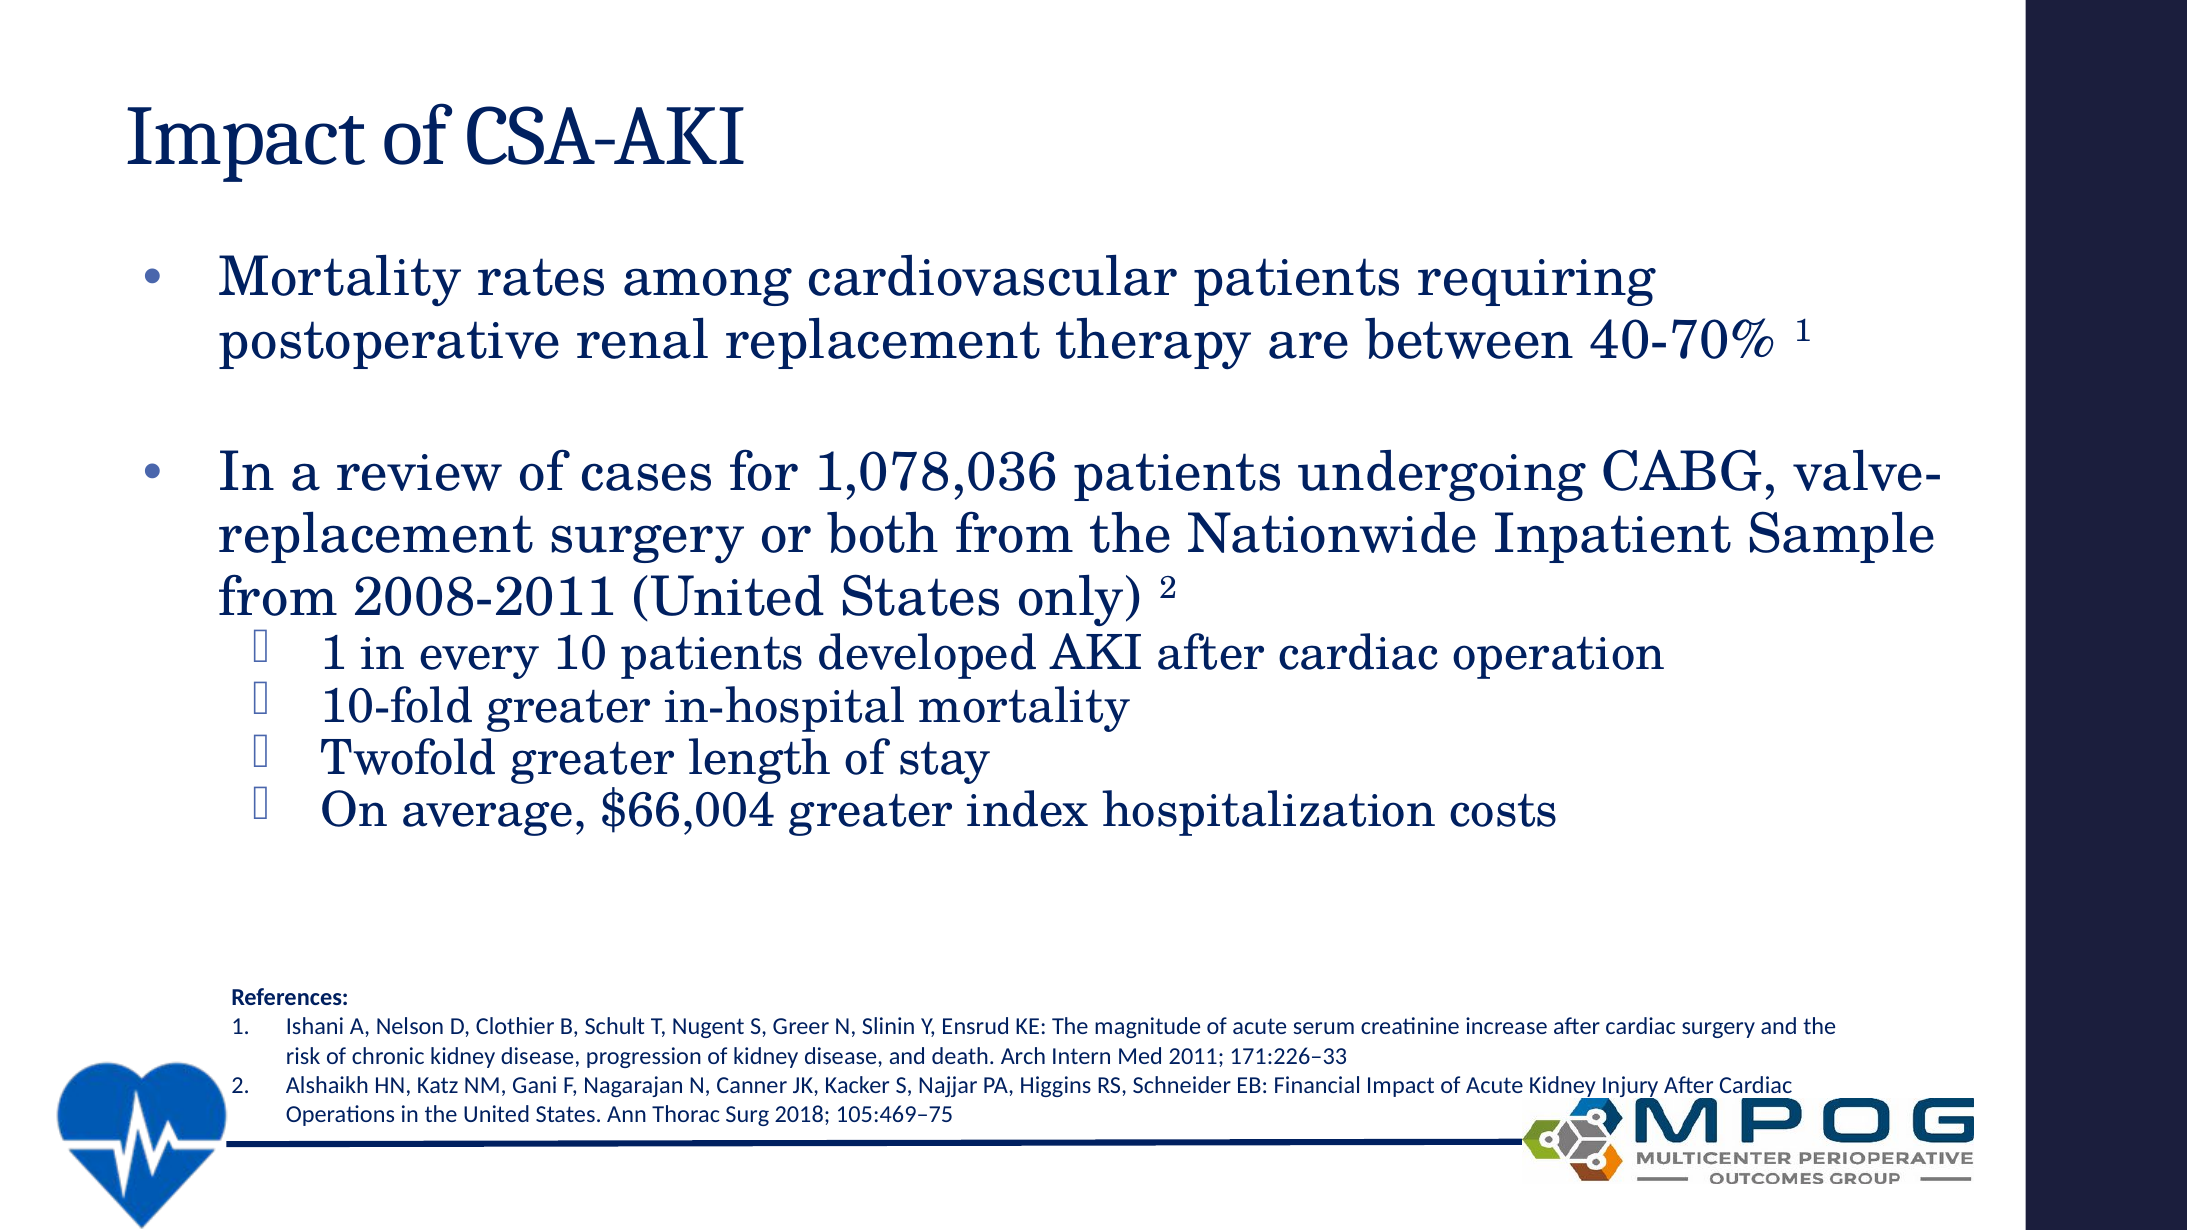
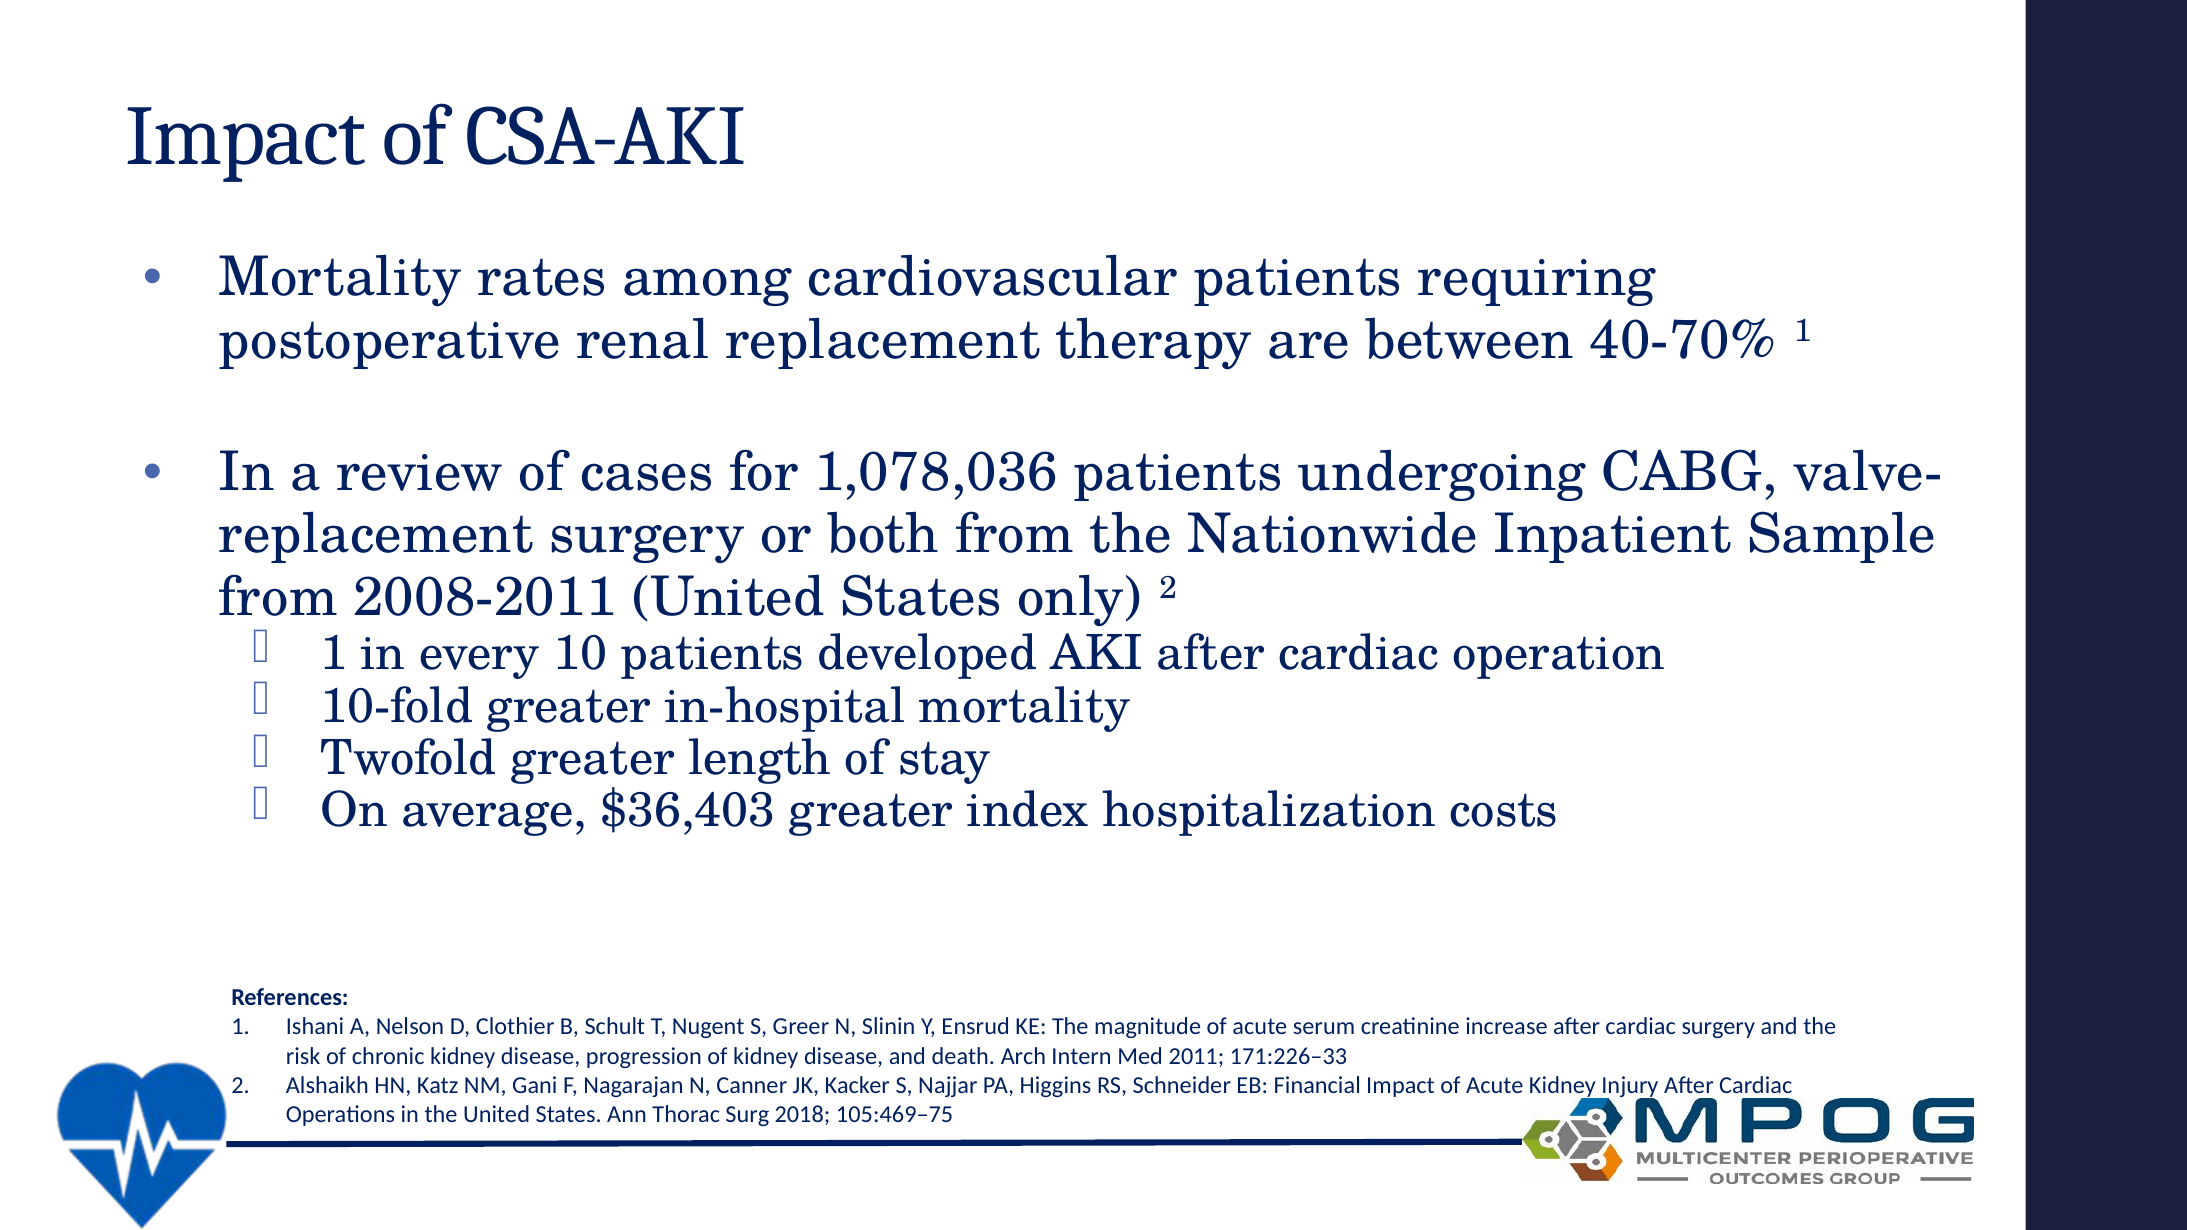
$66,004: $66,004 -> $36,403 (688, 811)
